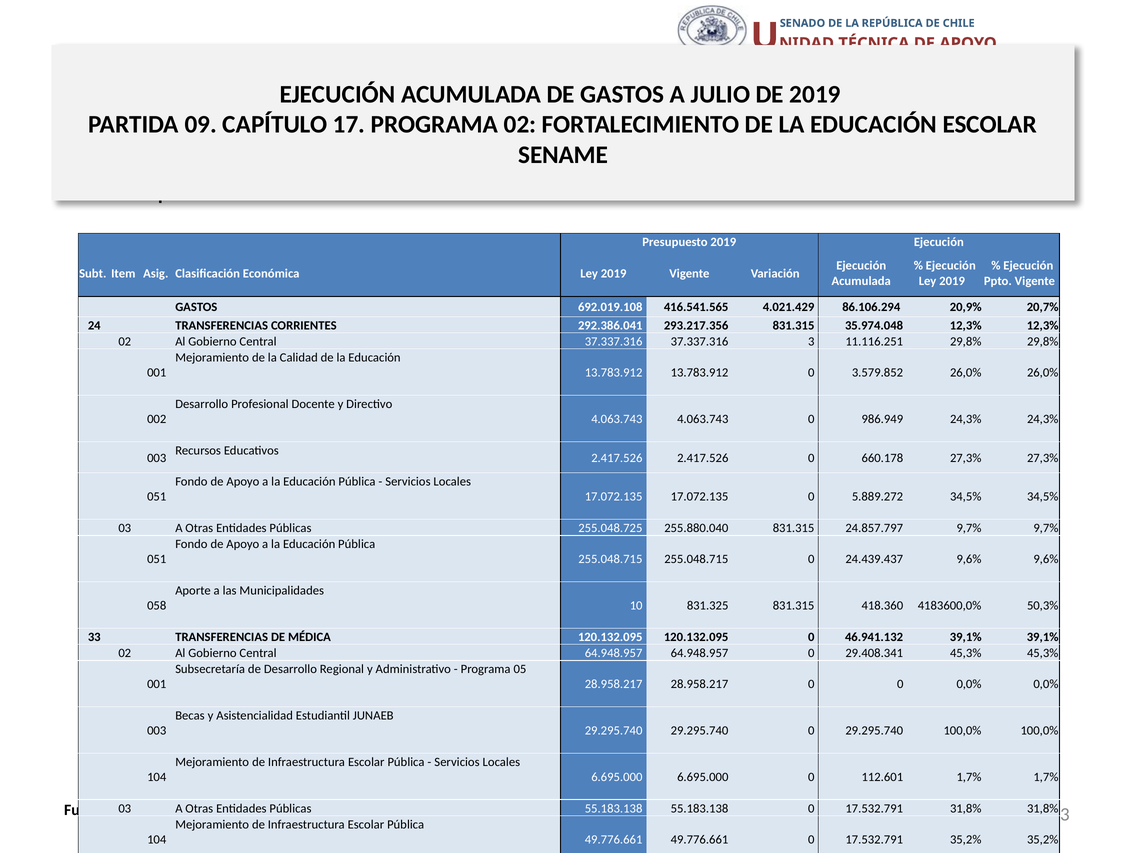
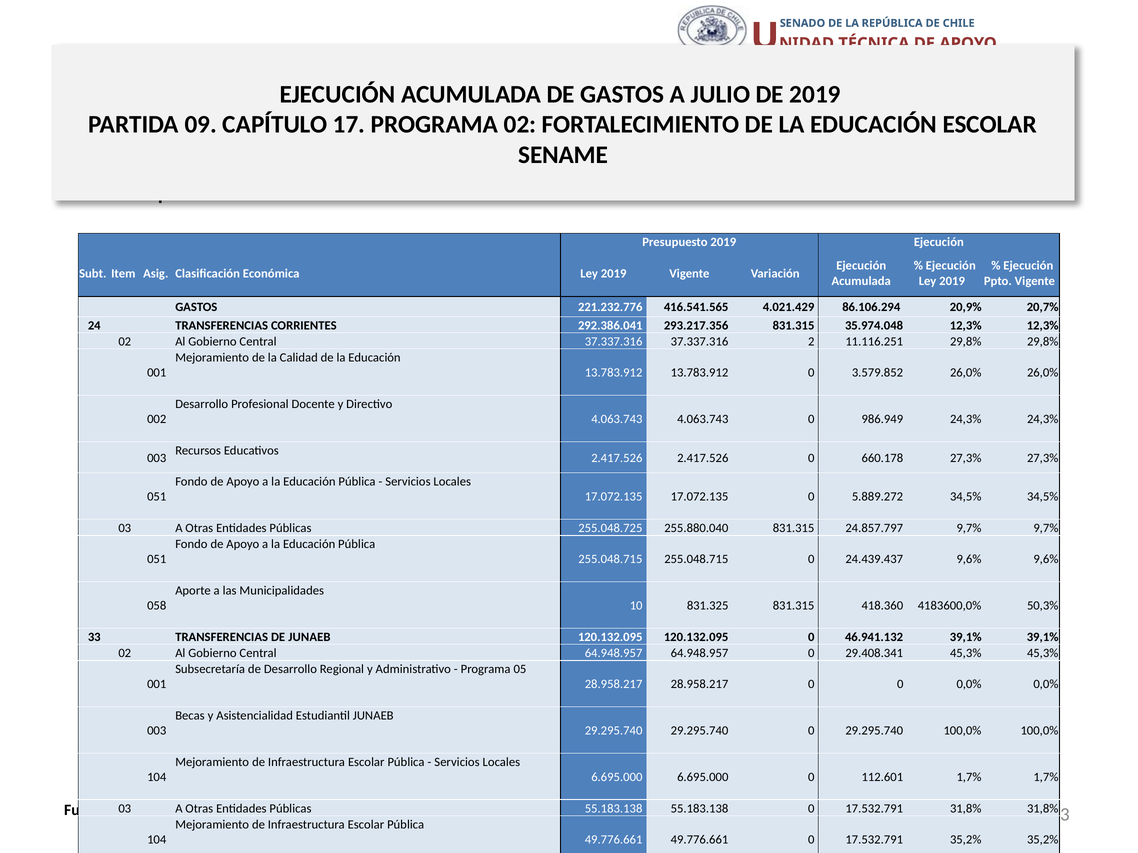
692.019.108: 692.019.108 -> 221.232.776 (610, 307)
3: 3 -> 2 (811, 342)
DE MÉDICA: MÉDICA -> JUNAEB (309, 637)
